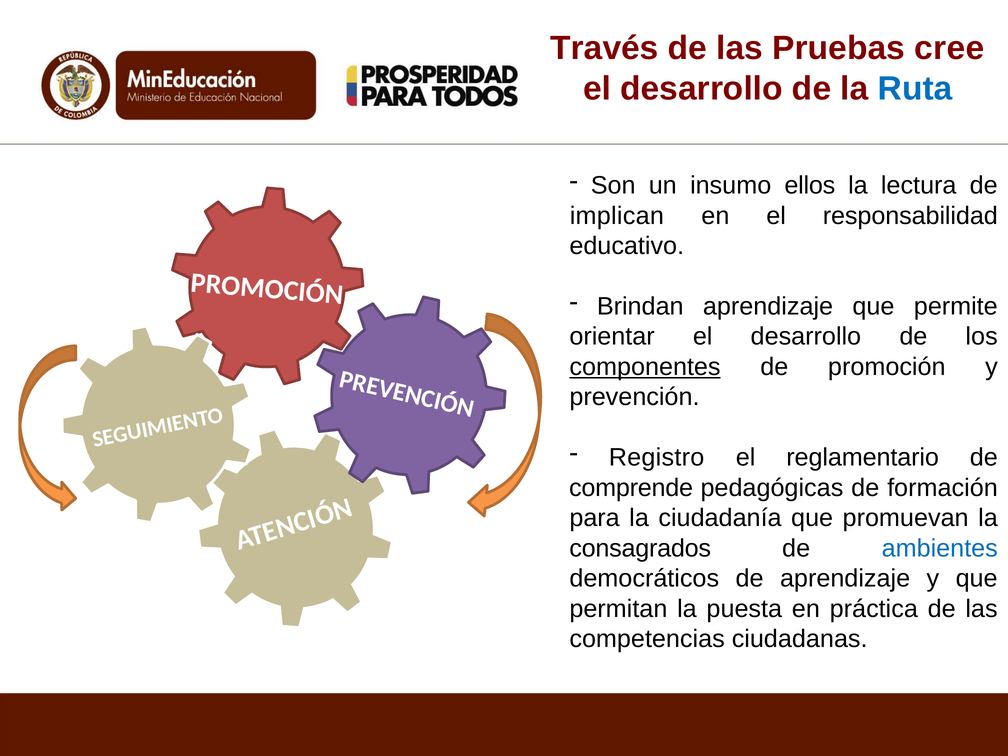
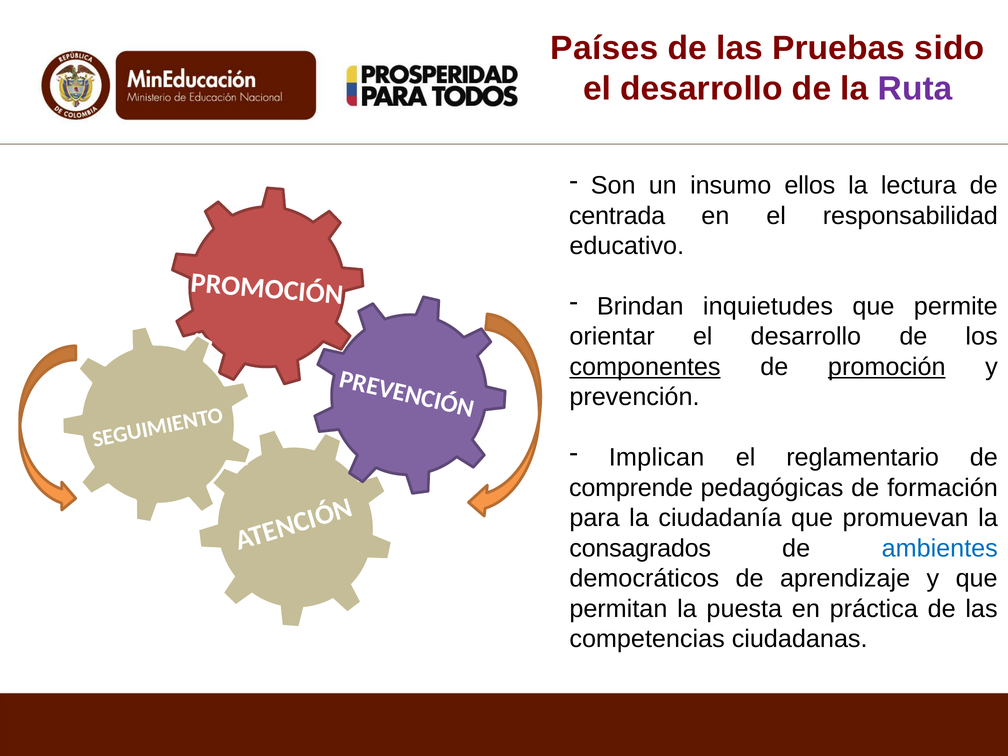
Través: Través -> Países (604, 48)
cree: cree -> sido (949, 48)
Ruta colour: blue -> purple (915, 89)
implican: implican -> centrada (617, 216)
Brindan aprendizaje: aprendizaje -> inquietudes (768, 306)
promoción underline: none -> present (887, 367)
Registro: Registro -> Implican (657, 458)
